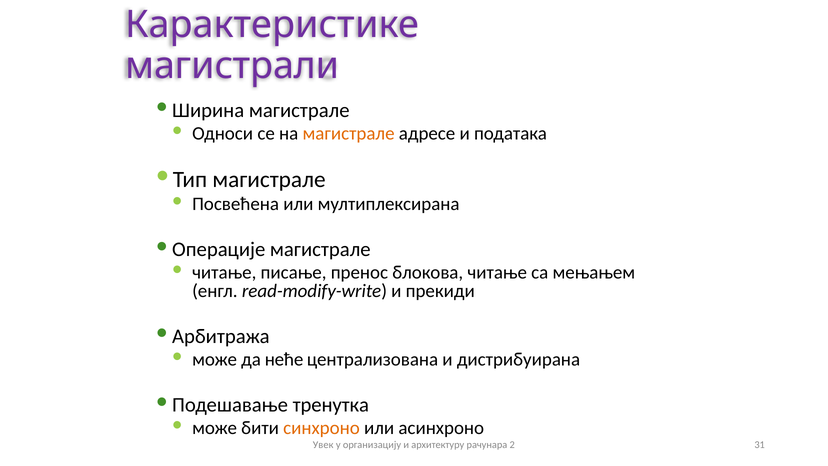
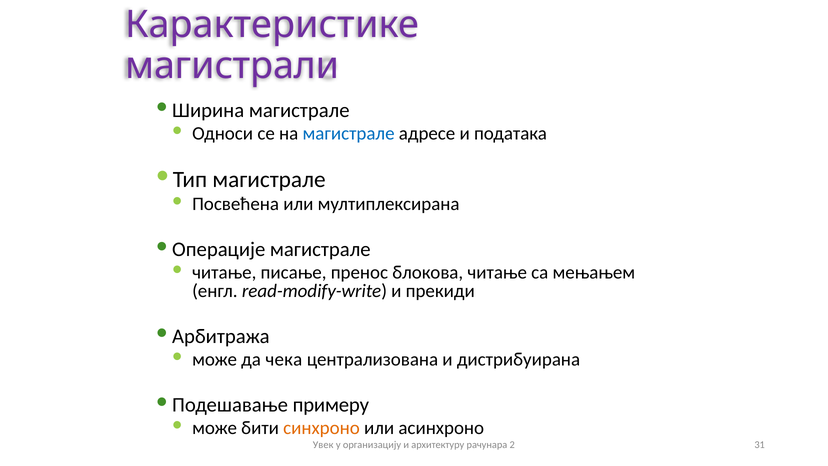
магистрале colour: orange -> blue (349, 134)
неће: неће -> чека (284, 359)
тренутка: тренутка -> примеру (331, 405)
